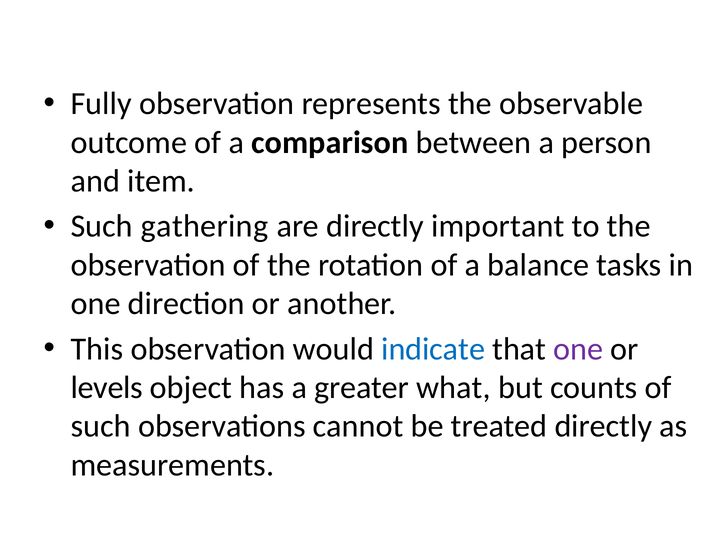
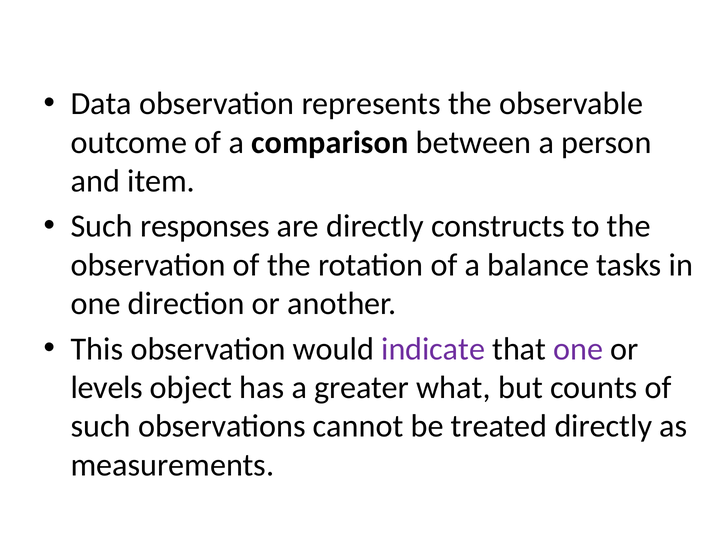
Fully: Fully -> Data (101, 104)
gathering: gathering -> responses (205, 226)
important: important -> constructs (498, 226)
indicate colour: blue -> purple (433, 349)
